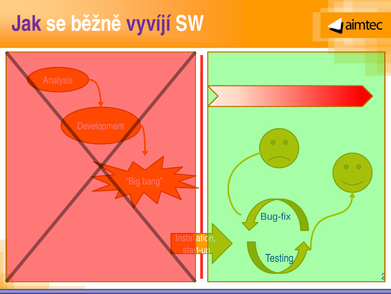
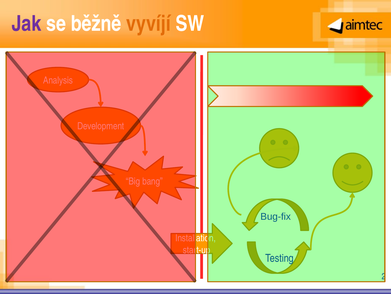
vyvíjí colour: purple -> orange (149, 24)
